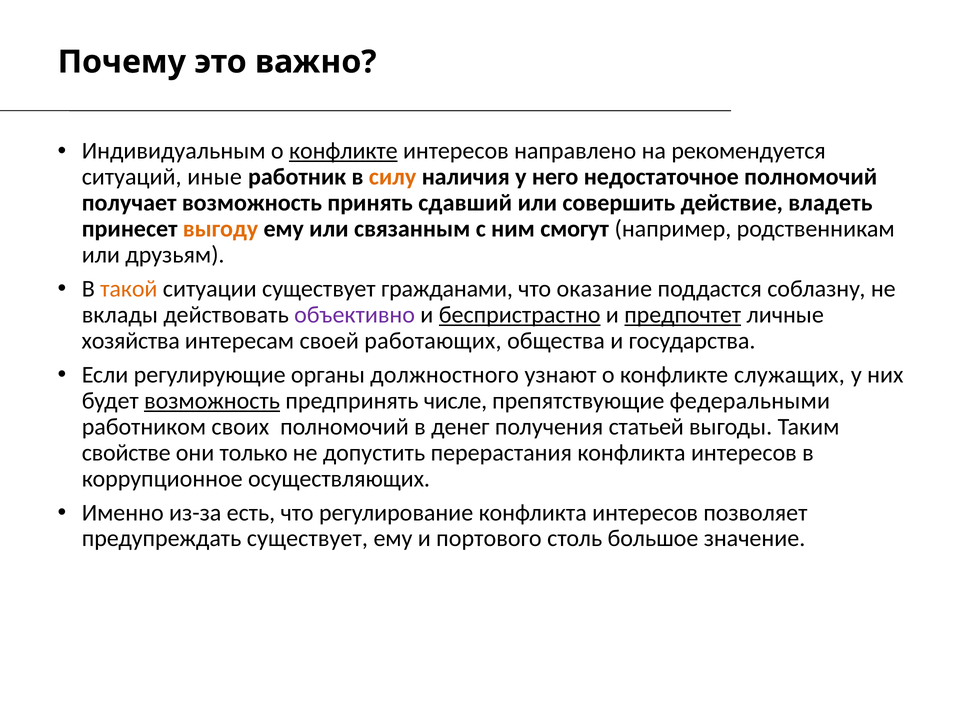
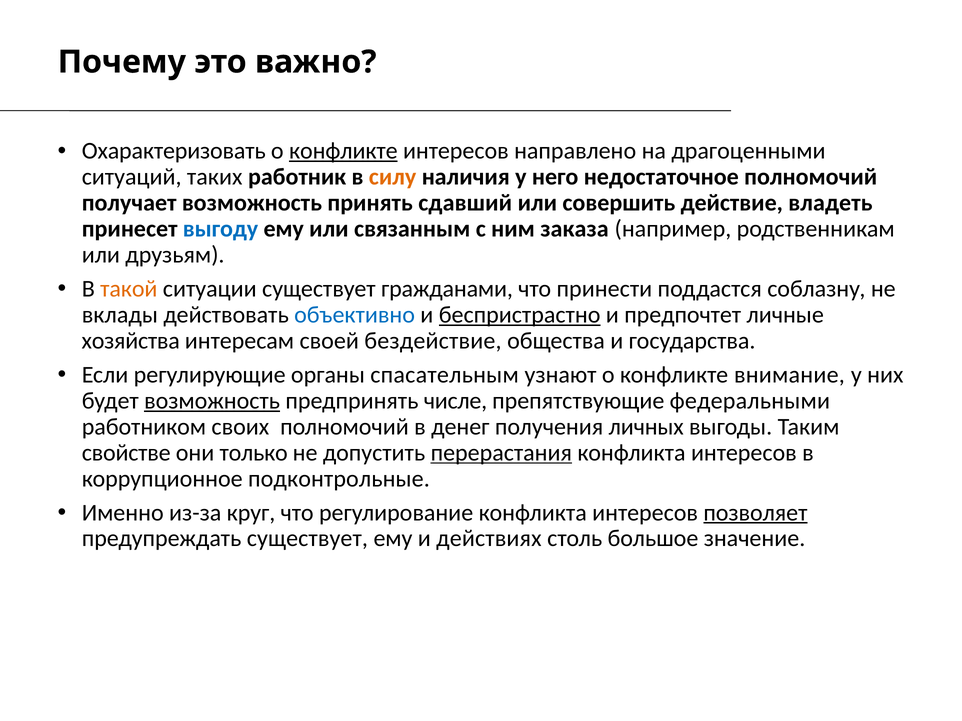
Индивидуальным: Индивидуальным -> Охарактеризовать (174, 151)
рекомендуется: рекомендуется -> драгоценными (748, 151)
иные: иные -> таких (215, 177)
выгоду colour: orange -> blue (221, 229)
смогут: смогут -> заказа (574, 229)
оказание: оказание -> принести (604, 289)
объективно colour: purple -> blue (355, 315)
предпочтет underline: present -> none (683, 315)
работающих: работающих -> бездействие (433, 341)
должностного: должностного -> спасательным (445, 375)
служащих: служащих -> внимание (789, 375)
статьей: статьей -> личных (646, 427)
перерастания underline: none -> present (501, 453)
осуществляющих: осуществляющих -> подконтрольные (339, 479)
есть: есть -> круг (251, 513)
позволяет underline: none -> present (755, 513)
портового: портового -> действиях (489, 539)
